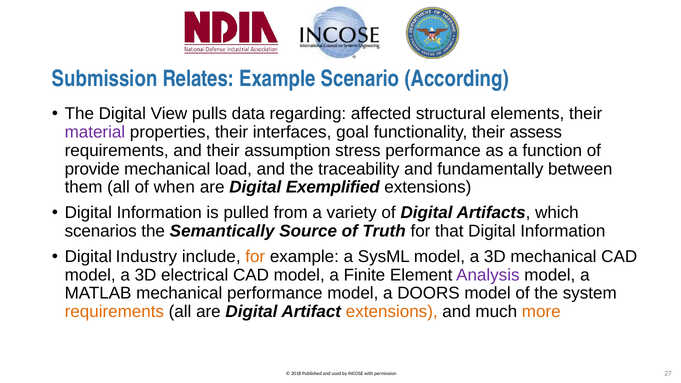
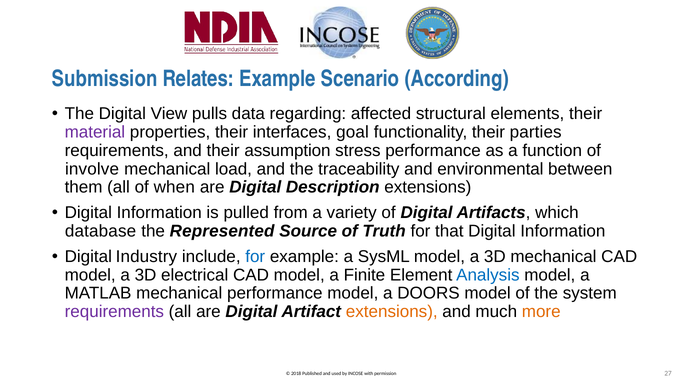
assess: assess -> parties (536, 132)
provide: provide -> involve (92, 169)
fundamentally: fundamentally -> environmental (490, 169)
Exemplified: Exemplified -> Description (333, 187)
scenarios: scenarios -> database (101, 231)
Semantically: Semantically -> Represented (222, 231)
for colour: orange -> blue (255, 257)
Analysis colour: purple -> blue (488, 275)
requirements colour: orange -> purple (114, 312)
